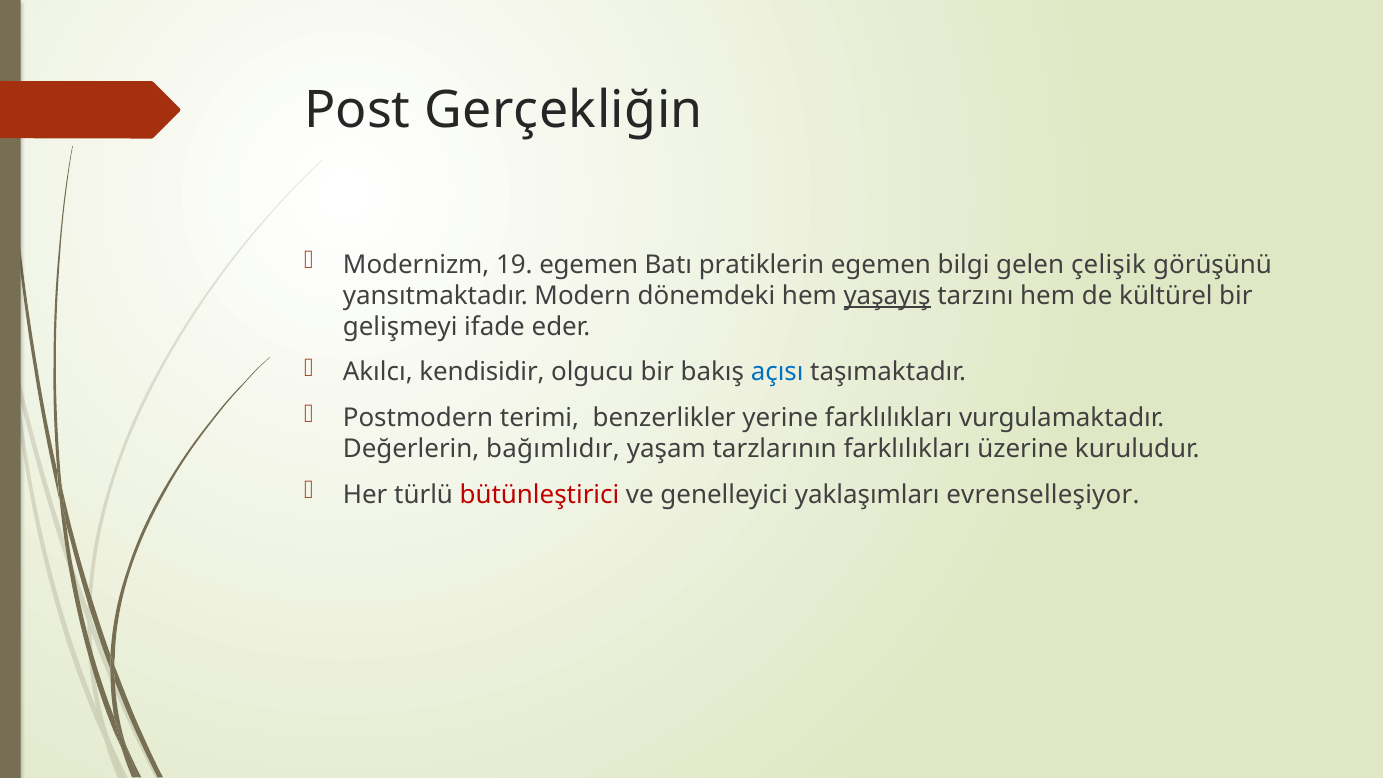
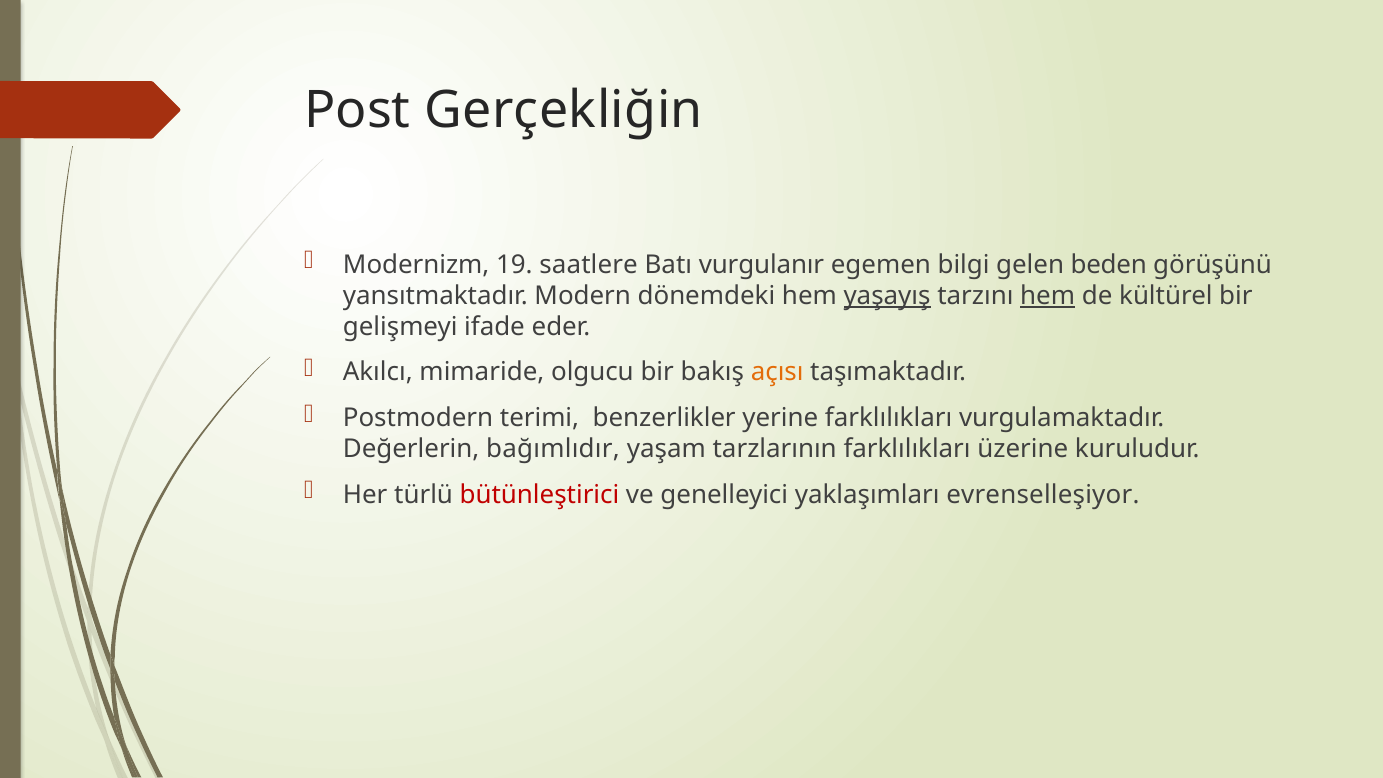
19 egemen: egemen -> saatlere (589, 265)
pratiklerin: pratiklerin -> vurgulanır (761, 265)
çelişik: çelişik -> beden (1109, 265)
hem underline: none -> present (1048, 296)
kendisidir: kendisidir -> mimaride (482, 372)
açısı colour: blue -> orange (777, 372)
